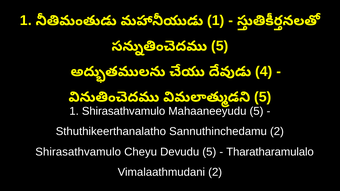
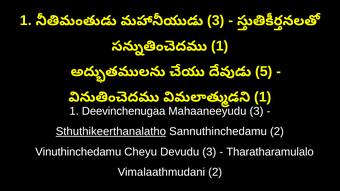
1: 1 -> 3 (216, 21)
5: 5 -> 1 (220, 46)
4: 4 -> 5 (264, 72)
5: 5 -> 1 (263, 97)
1 Shirasathvamulo: Shirasathvamulo -> Deevinchenugaa (124, 111)
Mahaaneeyudu 5: 5 -> 3 (257, 111)
Sthuthikeerthanalatho underline: none -> present (111, 132)
Shirasathvamulo: Shirasathvamulo -> Vinuthinchedamu (78, 152)
Devudu 5: 5 -> 3 (209, 152)
